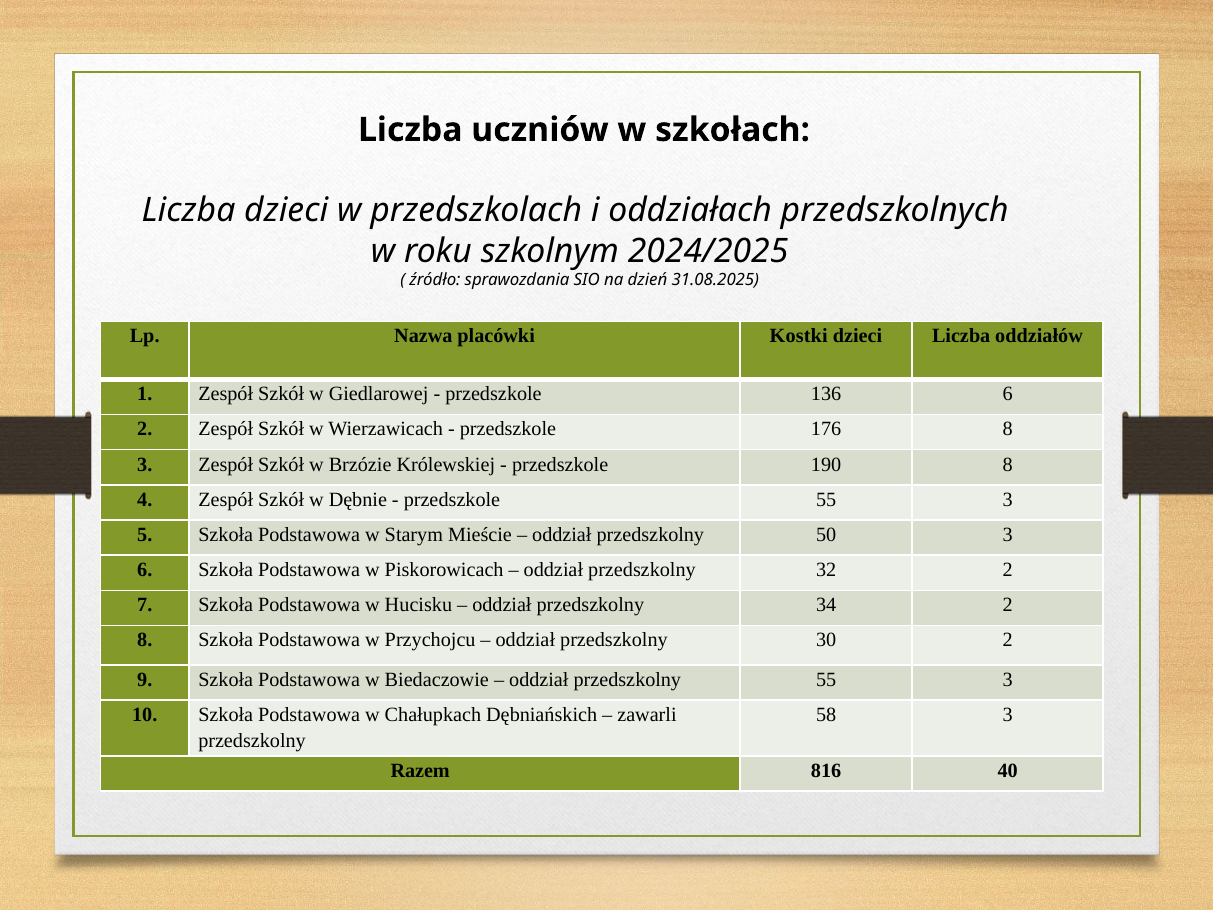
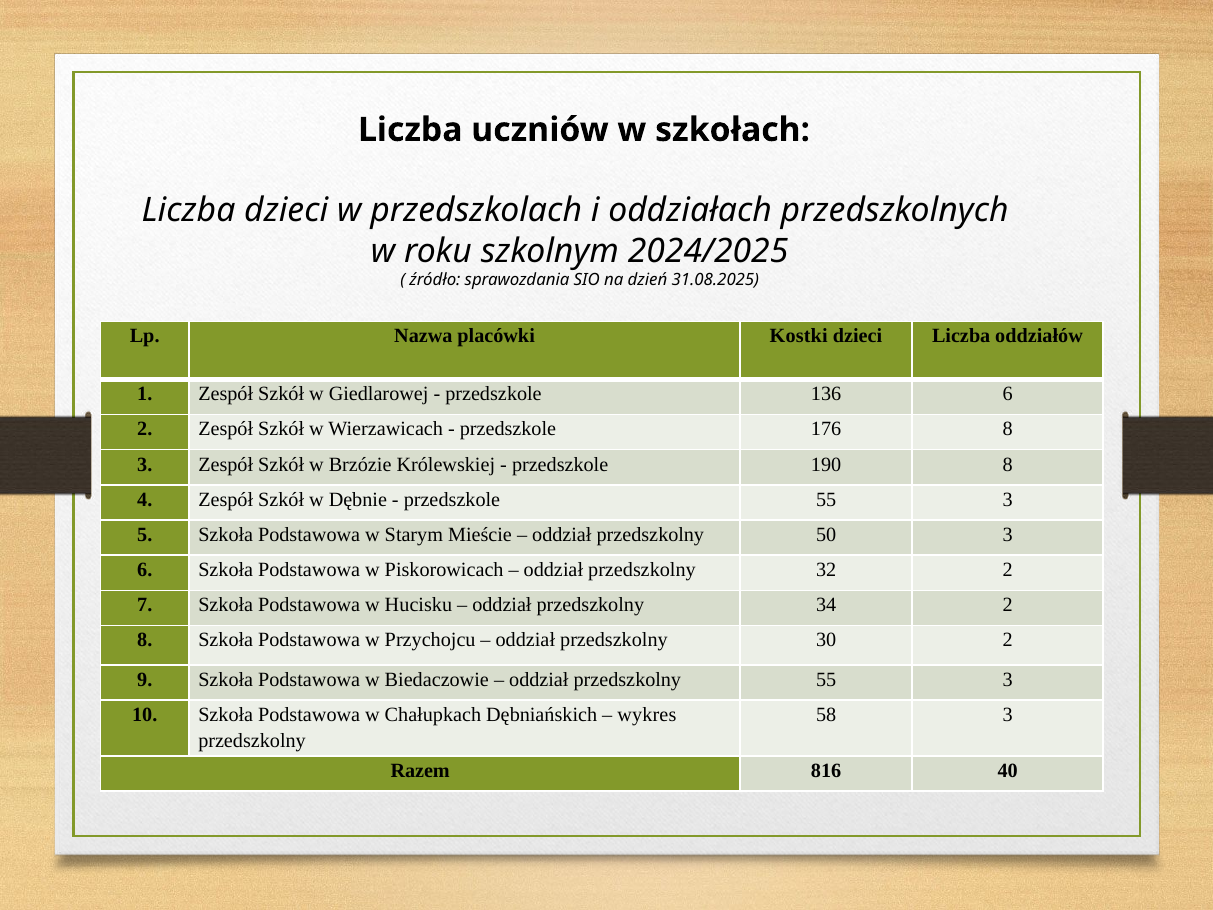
zawarli: zawarli -> wykres (647, 715)
